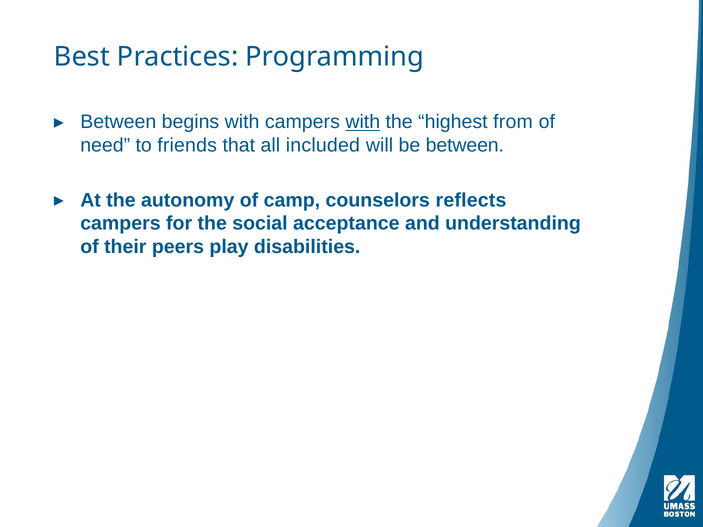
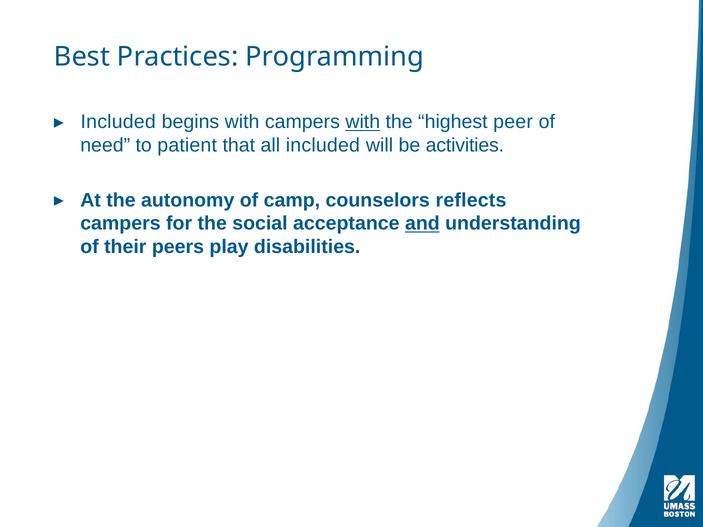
Between: Between -> Included (118, 122)
from: from -> peer (513, 122)
friends: friends -> patient (187, 145)
be between: between -> activities (465, 145)
and underline: none -> present (422, 224)
